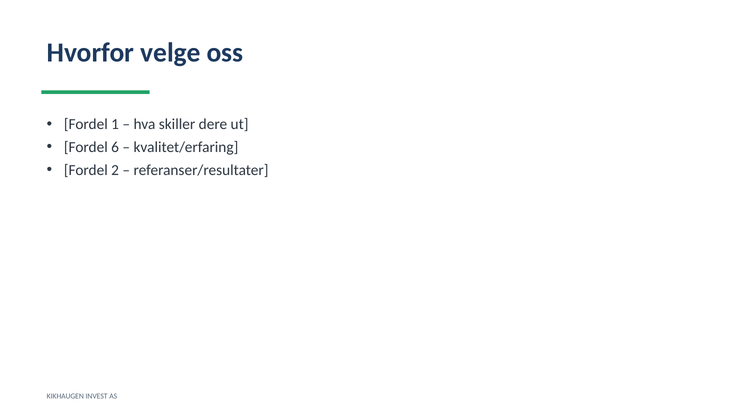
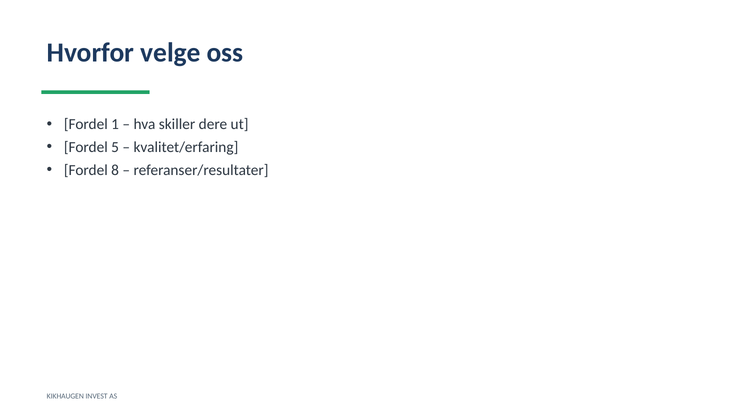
6: 6 -> 5 (115, 147)
2: 2 -> 8 (115, 170)
